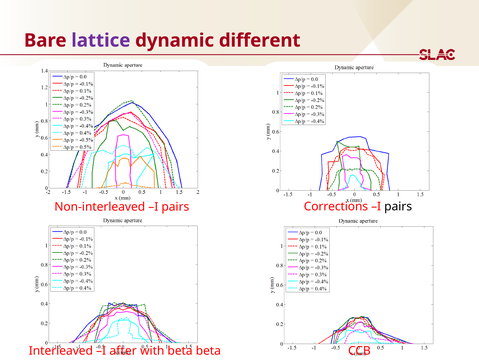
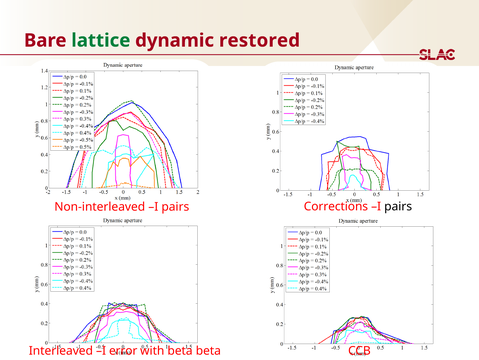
lattice colour: purple -> green (101, 40)
different: different -> restored (260, 40)
after: after -> error (123, 350)
